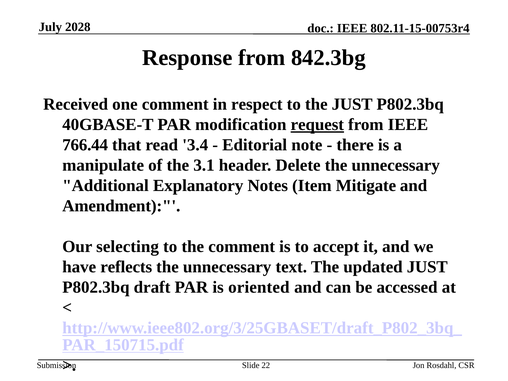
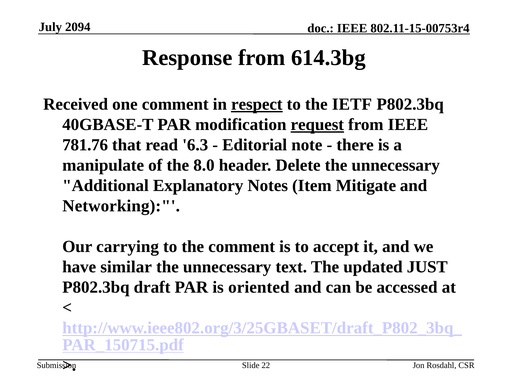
2028: 2028 -> 2094 (78, 27)
842.3bg: 842.3bg -> 614.3bg (328, 58)
respect underline: none -> present (257, 104)
the JUST: JUST -> IETF (352, 104)
766.44: 766.44 -> 781.76 (85, 145)
3.4: 3.4 -> 6.3 (195, 145)
3.1: 3.1 -> 8.0 (204, 165)
Amendment: Amendment -> Networking (121, 206)
selecting: selecting -> carrying (128, 247)
reflects: reflects -> similar (126, 267)
